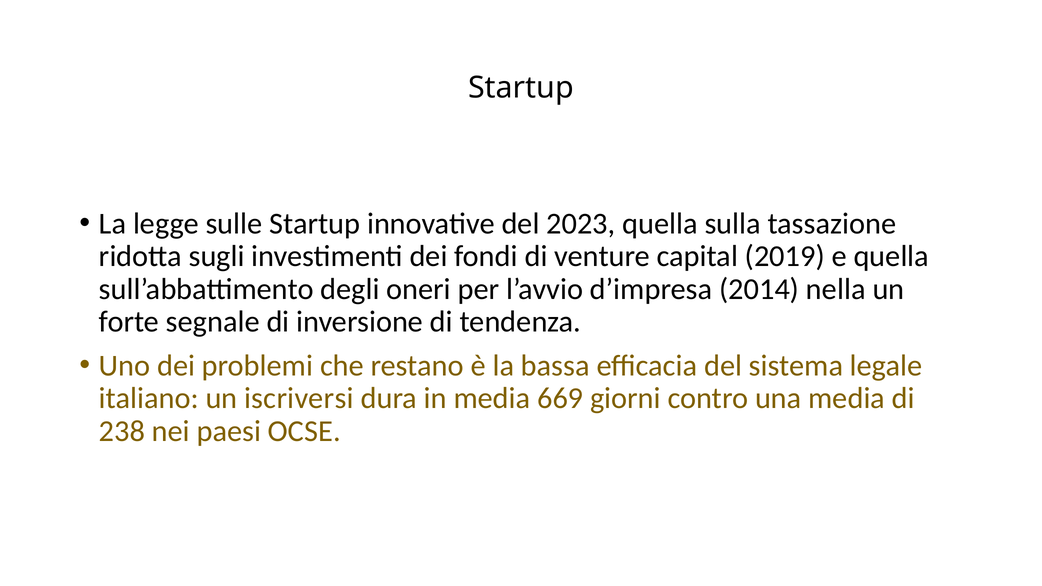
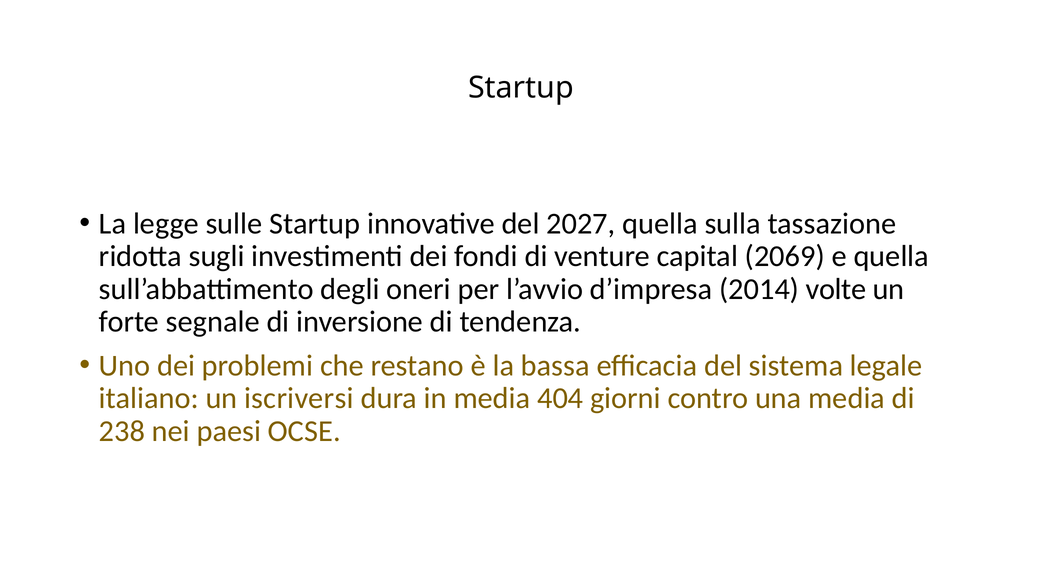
2023: 2023 -> 2027 (581, 224)
2019: 2019 -> 2069 (785, 256)
nella: nella -> volte (836, 289)
669: 669 -> 404 (560, 399)
